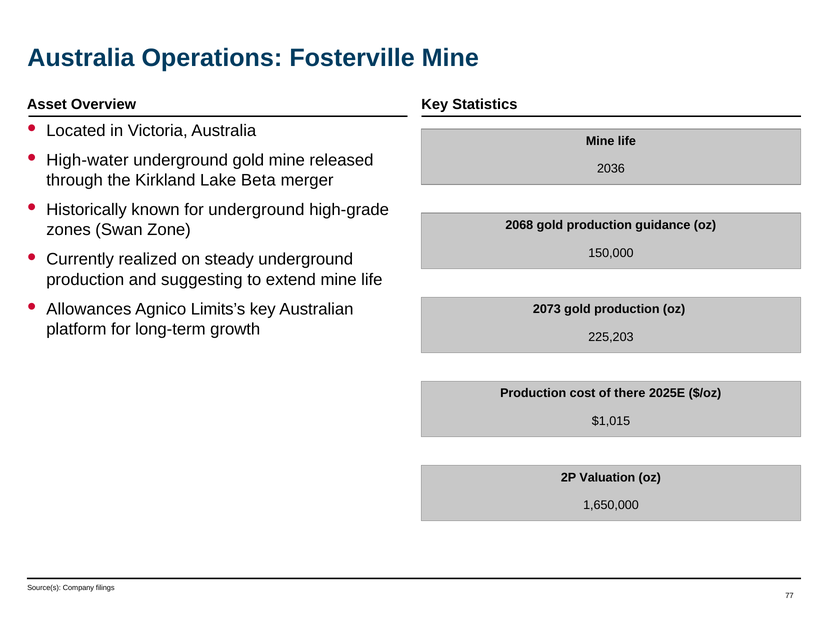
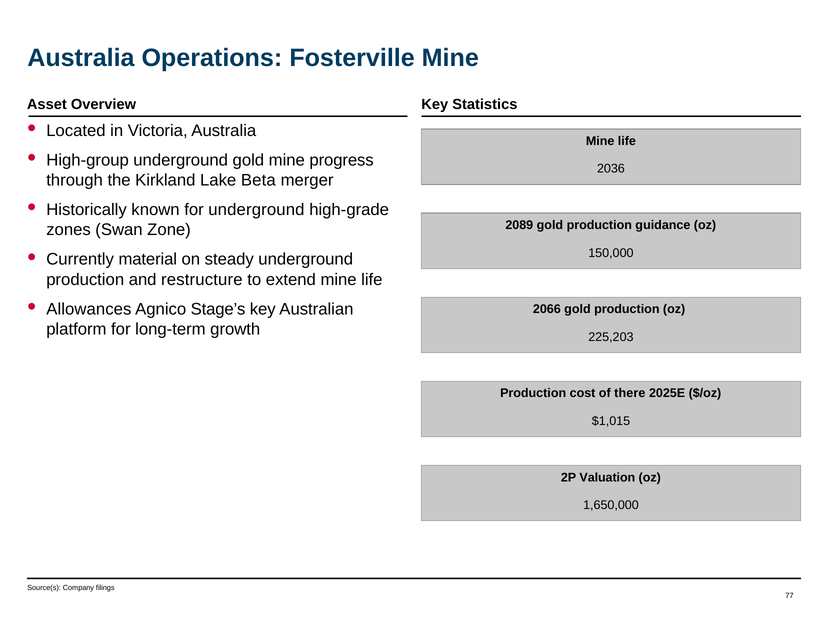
High-water: High-water -> High-group (88, 160)
released: released -> progress (342, 160)
2068: 2068 -> 2089 (519, 225)
realized: realized -> material (148, 259)
suggesting: suggesting -> restructure (202, 279)
Limits’s: Limits’s -> Stage’s (218, 309)
2073: 2073 -> 2066 (547, 309)
